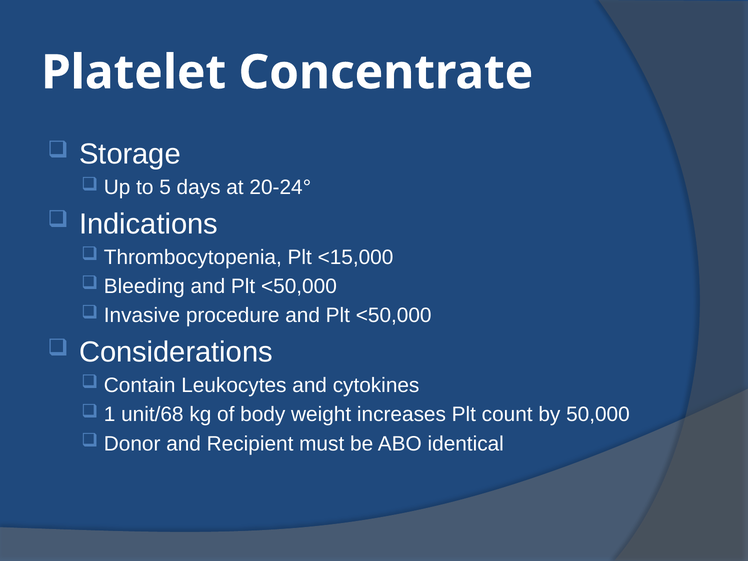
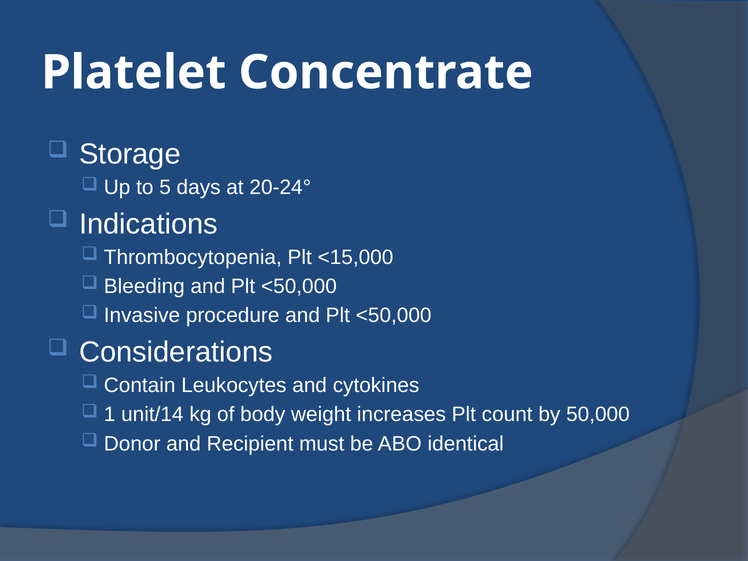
unit/68: unit/68 -> unit/14 (152, 415)
